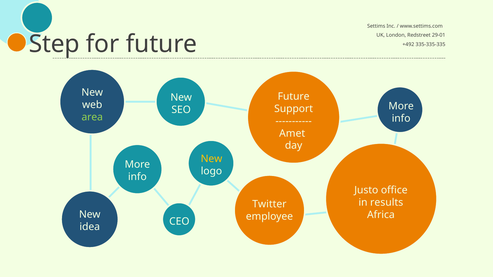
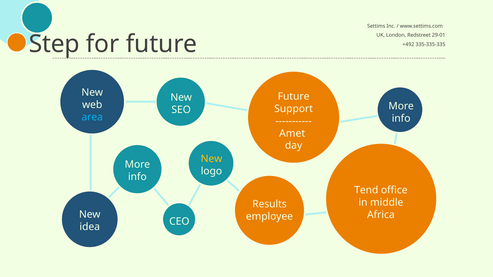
area colour: light green -> light blue (92, 117)
Justo: Justo -> Tend (366, 190)
results: results -> middle (387, 203)
Twitter: Twitter -> Results (269, 204)
